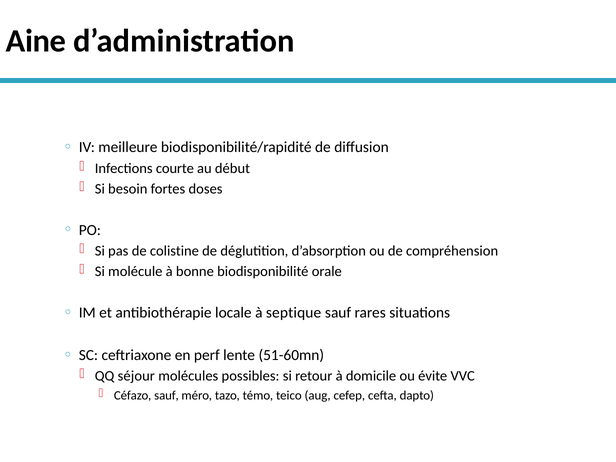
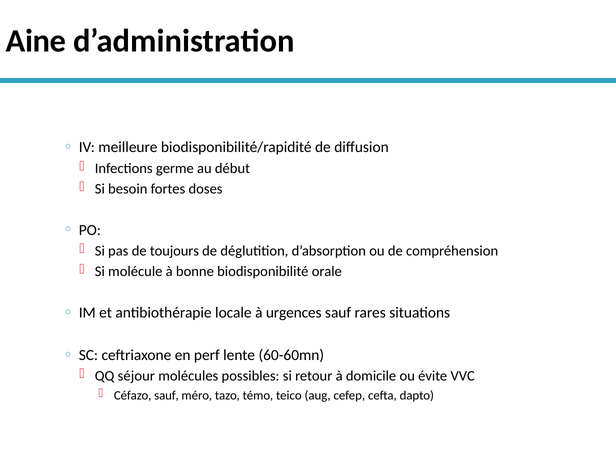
courte: courte -> germe (175, 168)
colistine: colistine -> toujours (174, 251)
septique: septique -> urgences (294, 313)
51-60mn: 51-60mn -> 60-60mn (291, 355)
